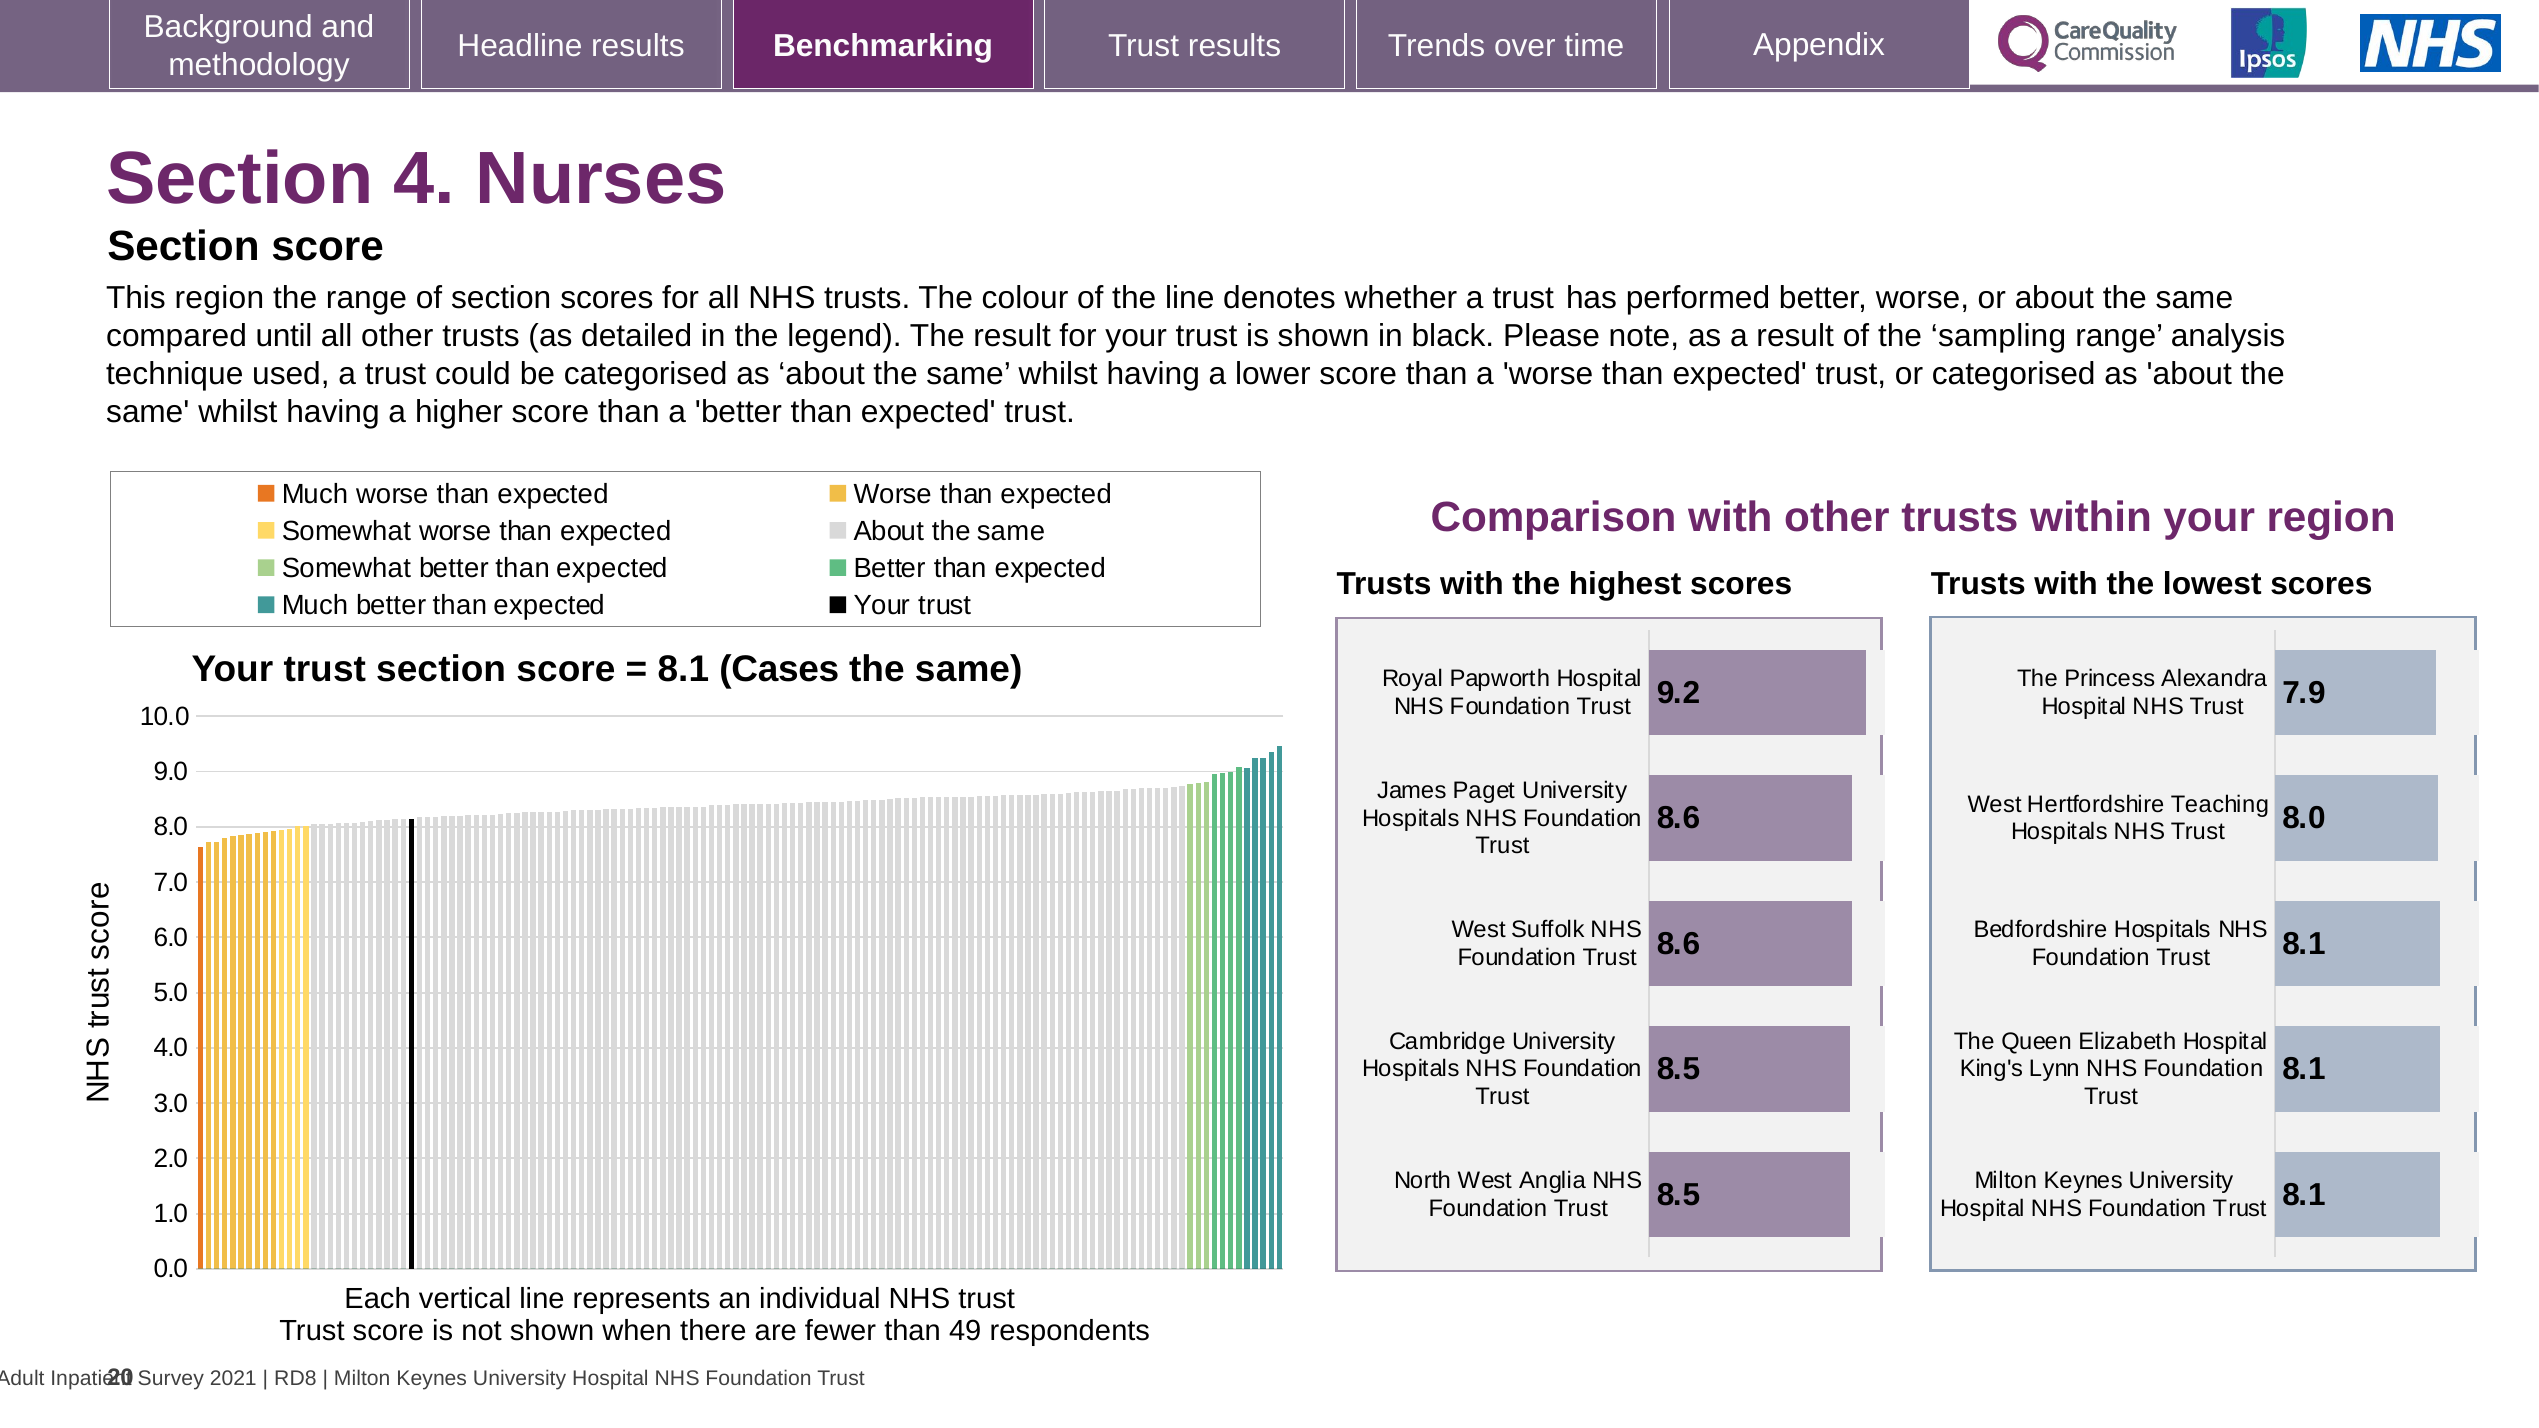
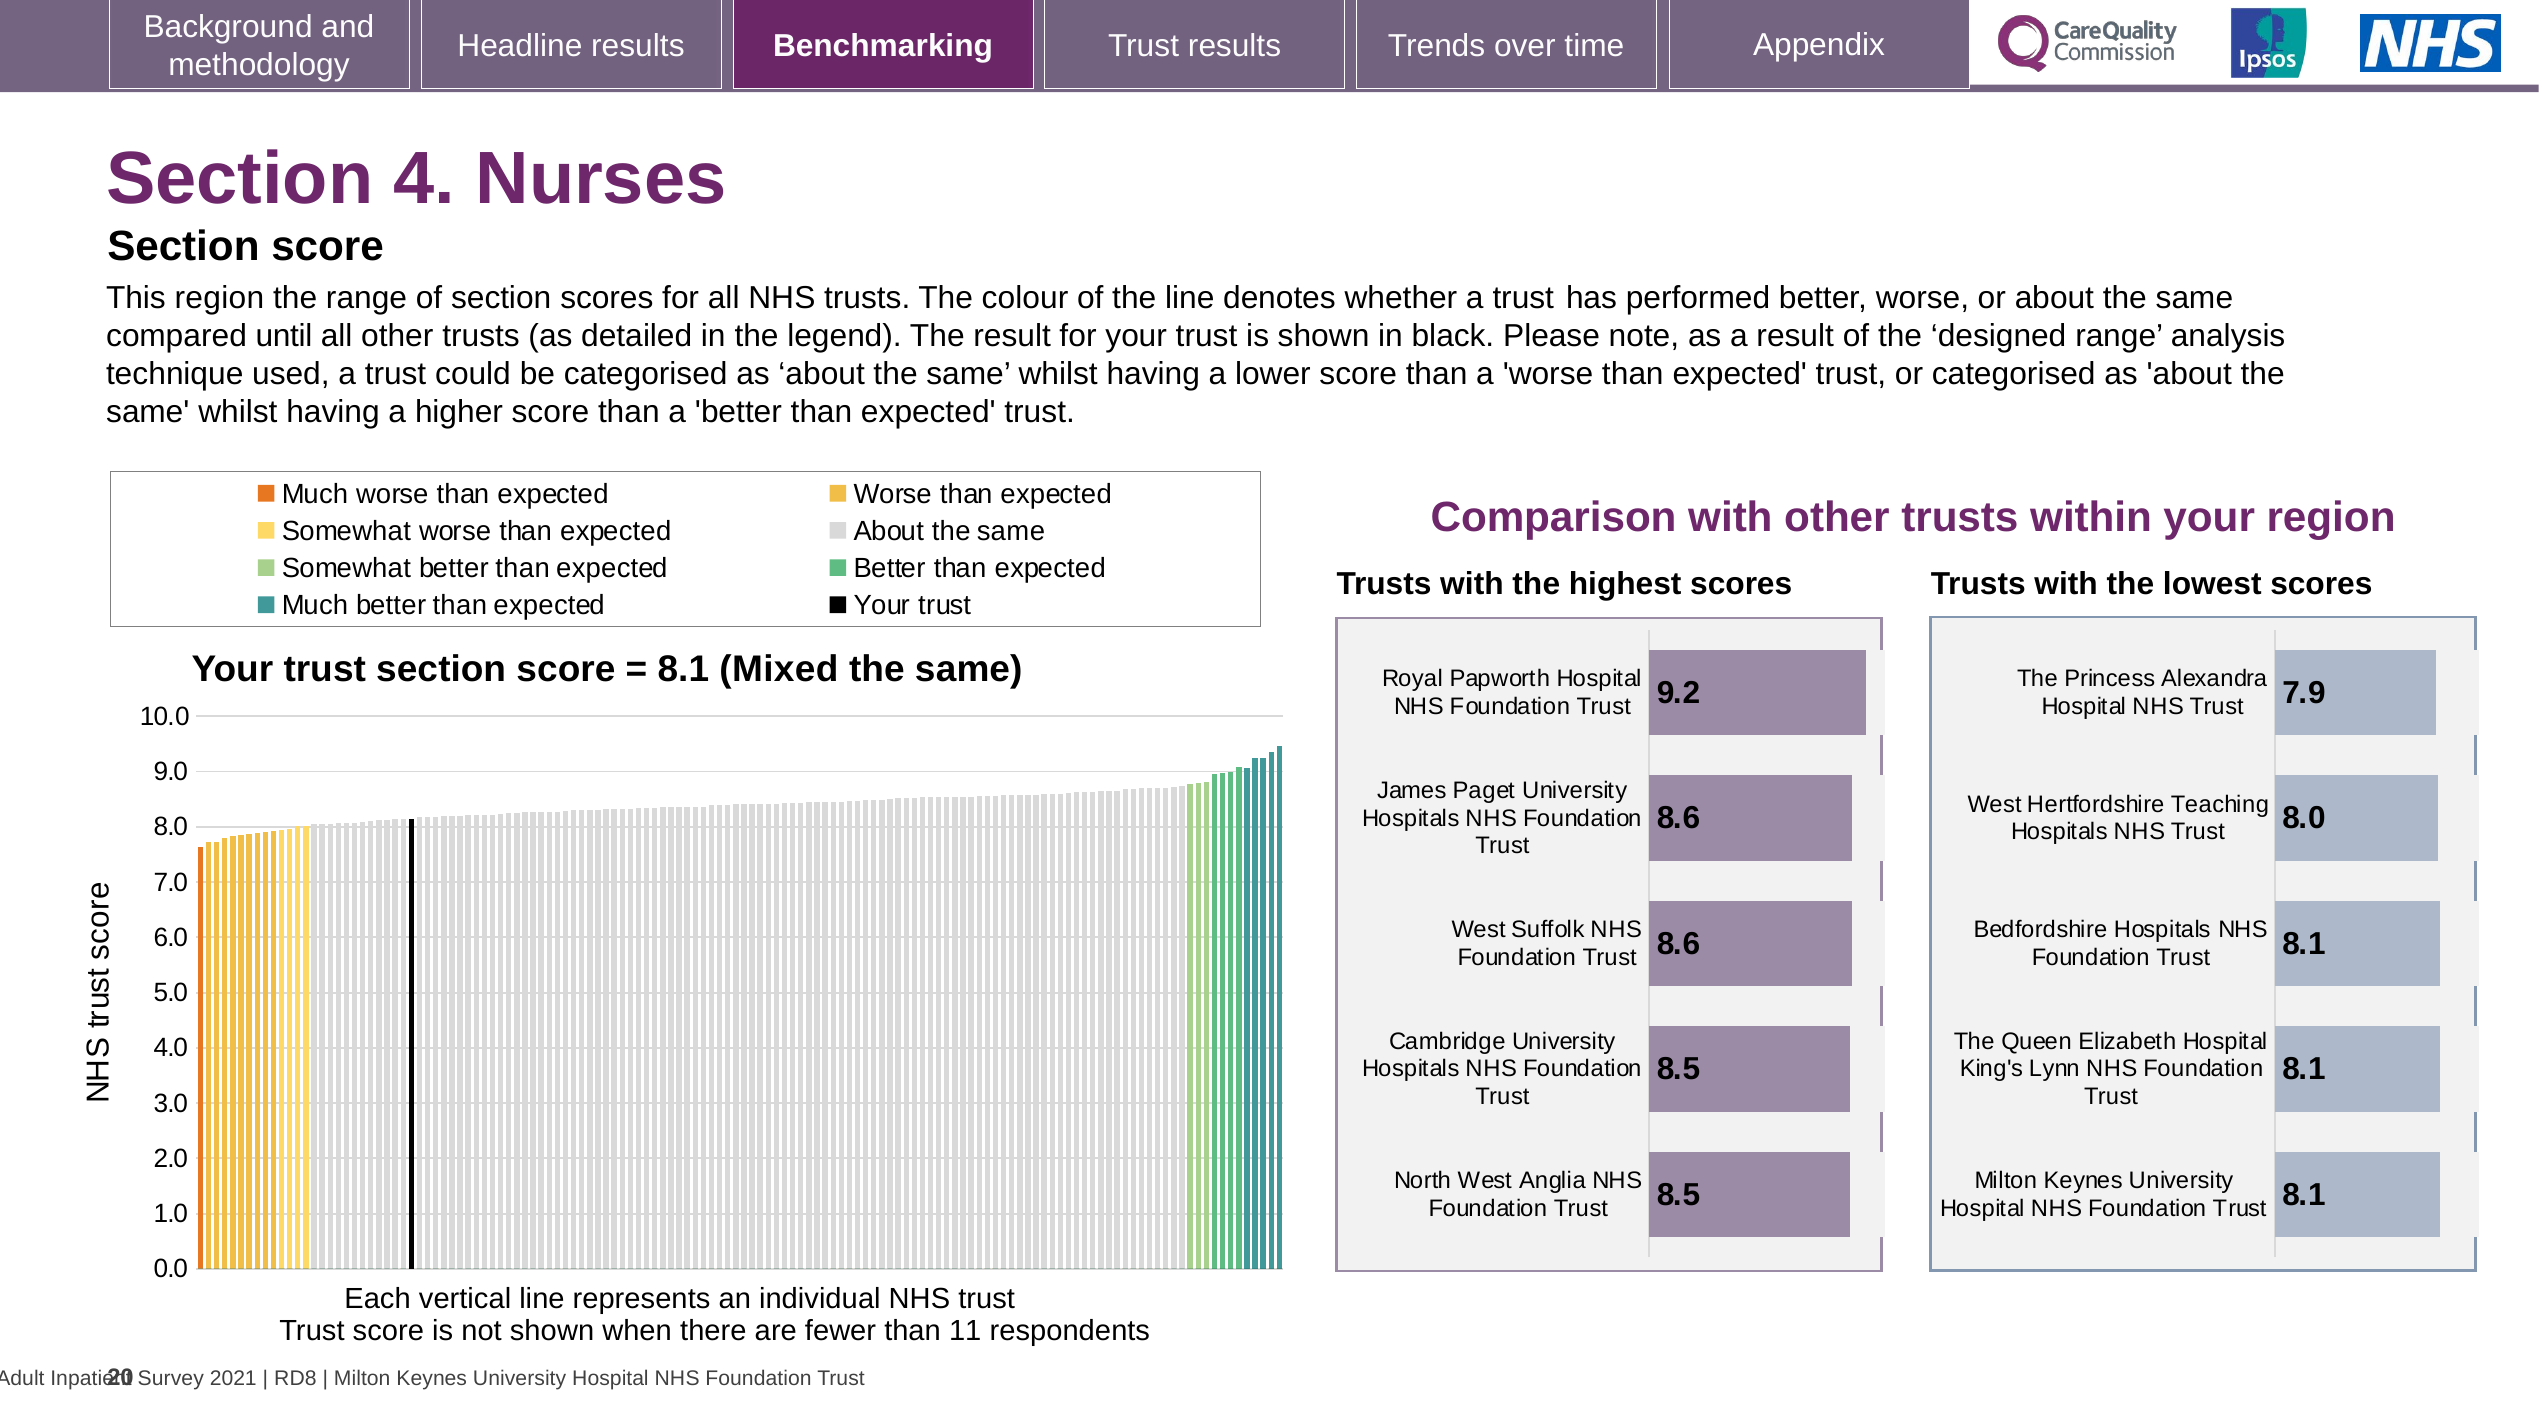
sampling: sampling -> designed (1999, 336)
Cases: Cases -> Mixed (779, 669)
49: 49 -> 11 (965, 1331)
